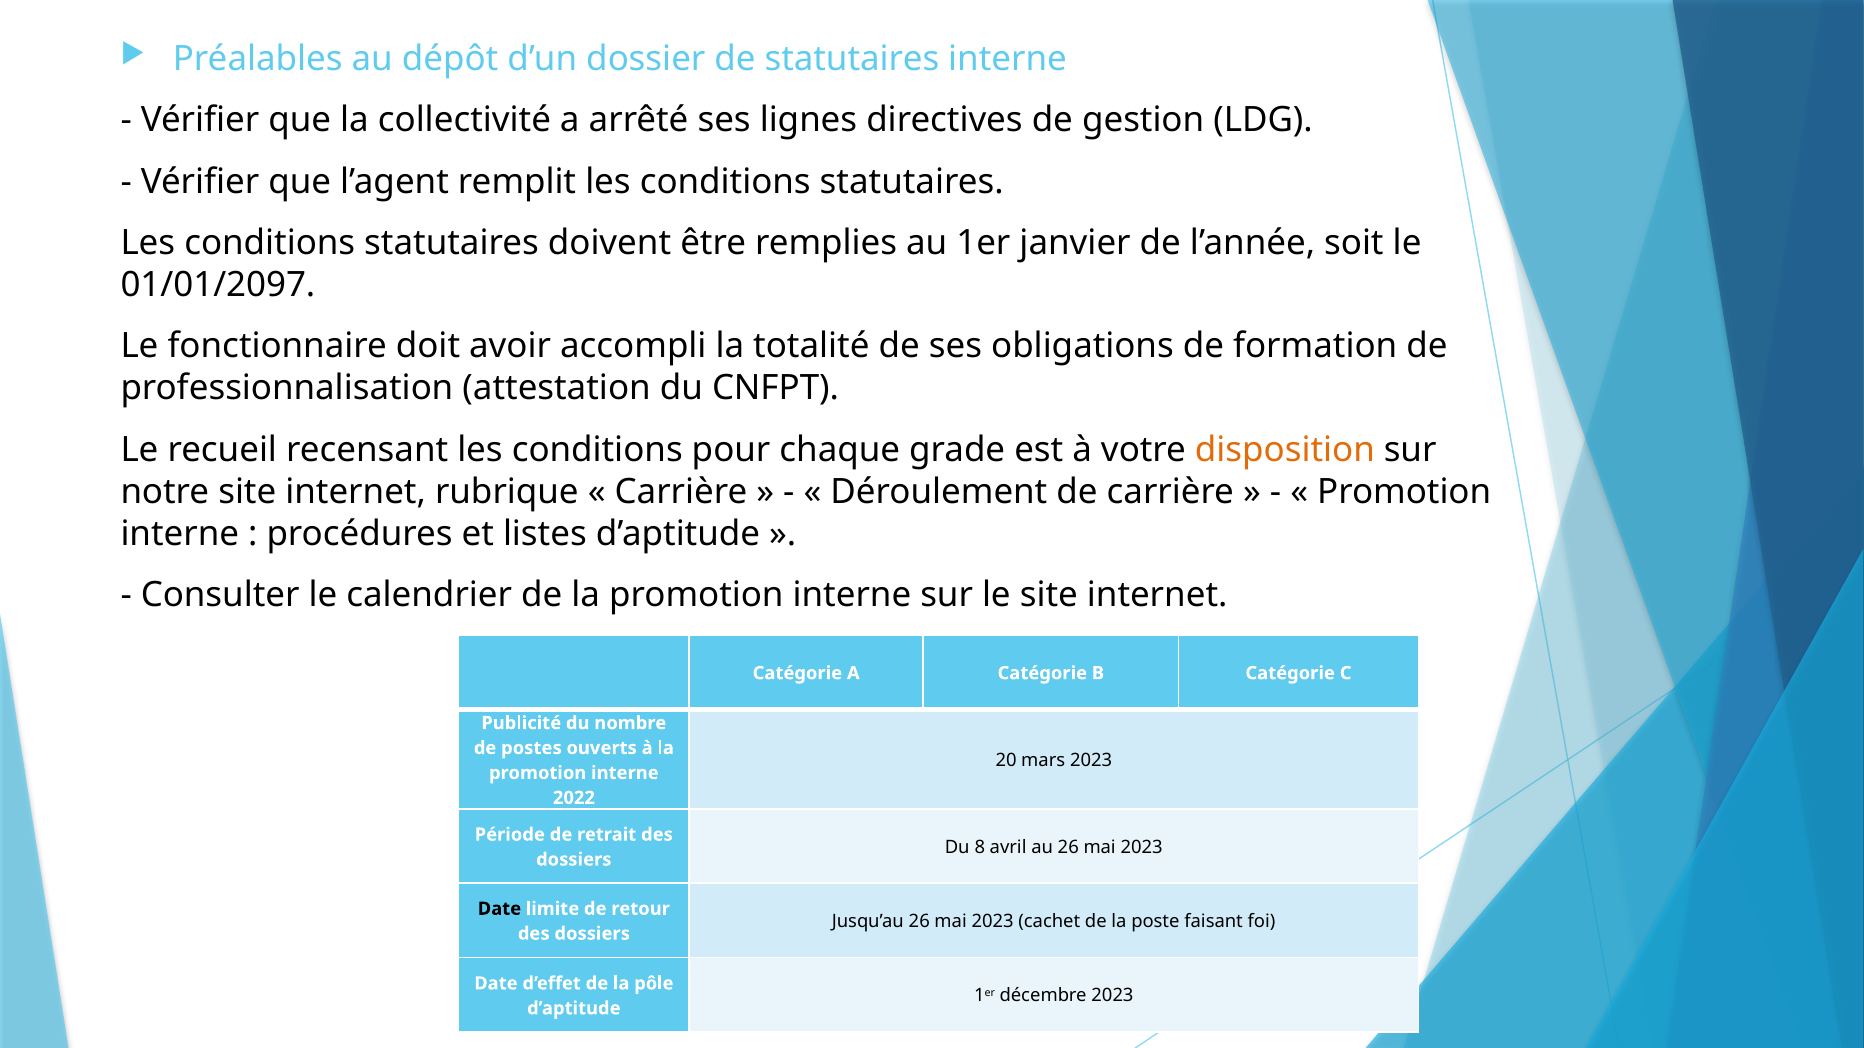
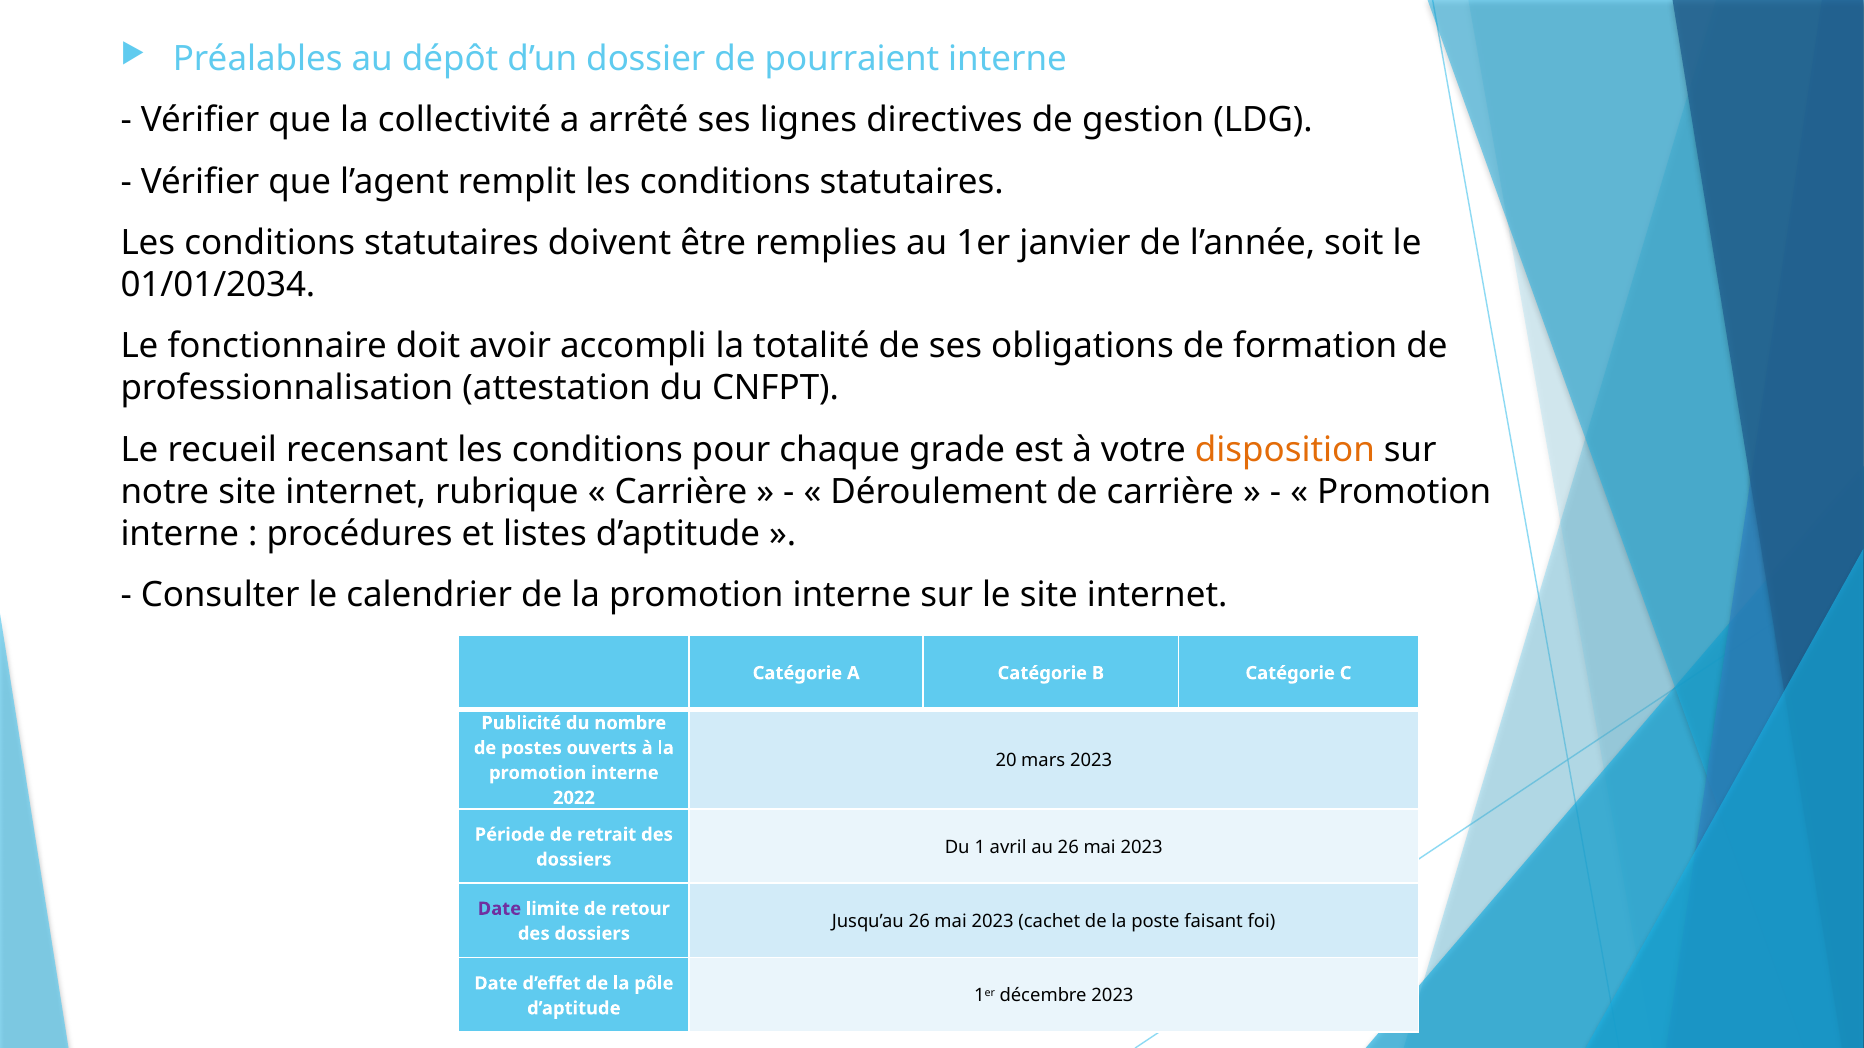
de statutaires: statutaires -> pourraient (852, 59)
01/01/2097: 01/01/2097 -> 01/01/2034 (218, 285)
8: 8 -> 1 (980, 847)
Date colour: black -> purple (499, 909)
